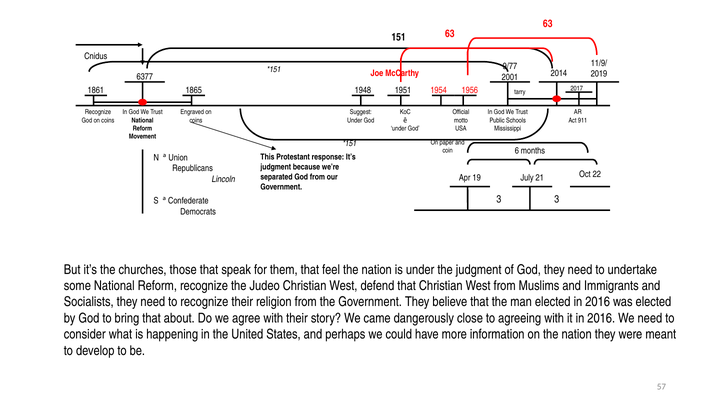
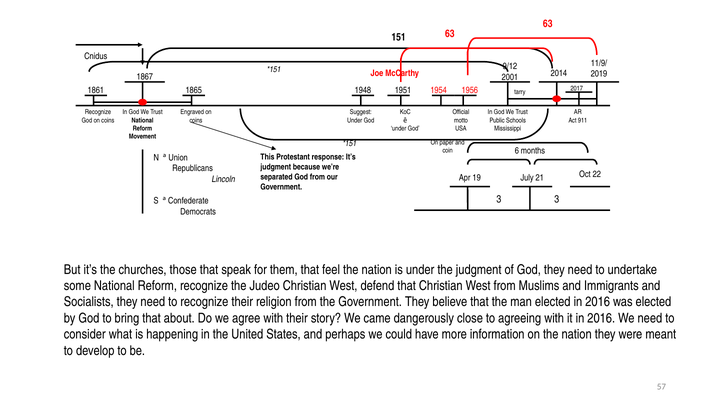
9/77: 9/77 -> 9/12 (510, 67)
6377: 6377 -> 1867 (145, 77)
